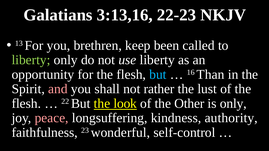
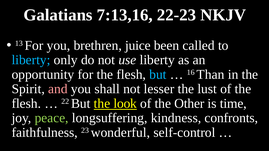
3:13,16: 3:13,16 -> 7:13,16 (125, 15)
keep: keep -> juice (138, 46)
liberty colour: light green -> light blue (31, 60)
rather: rather -> lesser (159, 89)
is only: only -> time (233, 104)
peace colour: pink -> light green (52, 118)
authority: authority -> confronts (231, 118)
